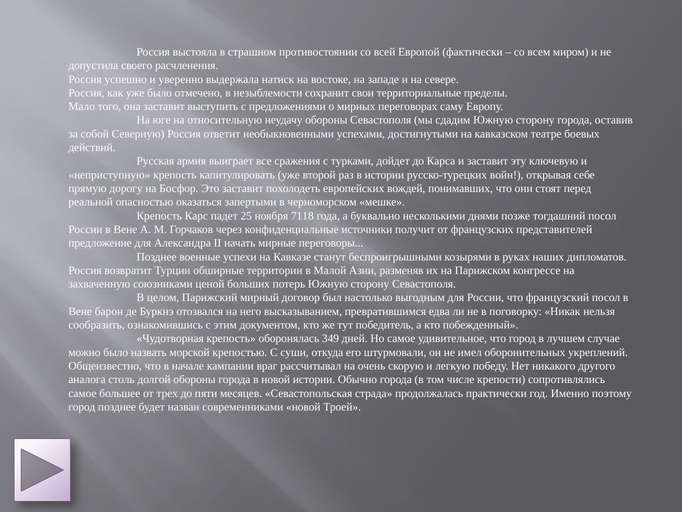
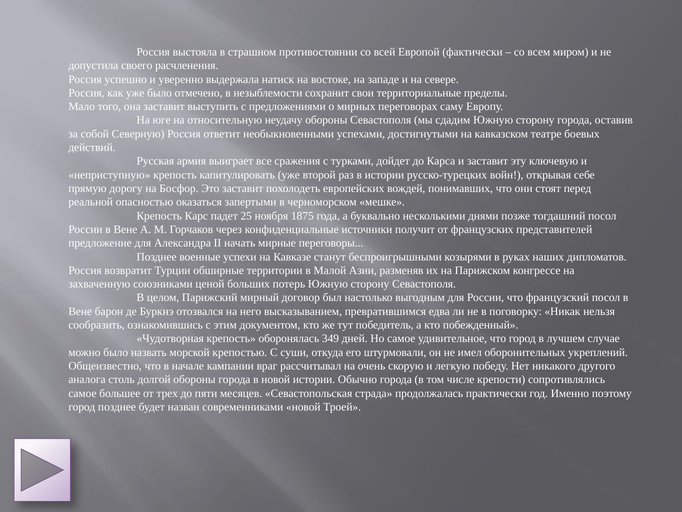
7118: 7118 -> 1875 (302, 216)
